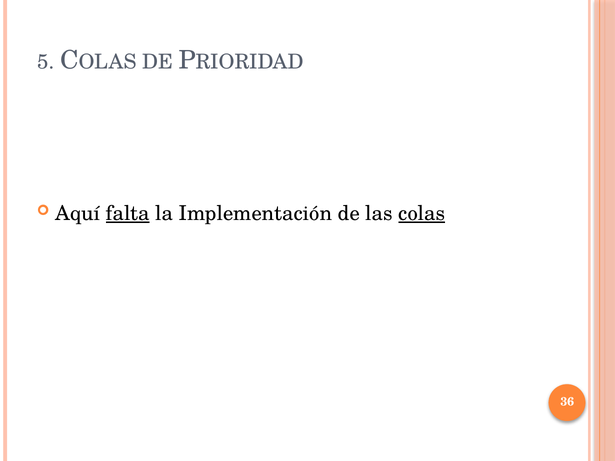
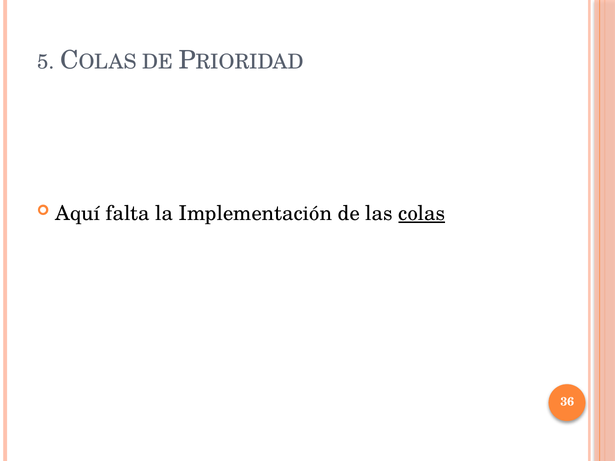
falta underline: present -> none (128, 214)
